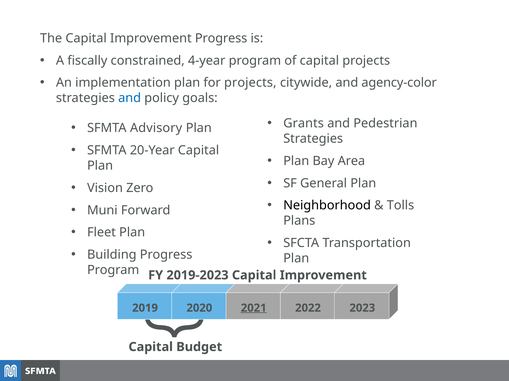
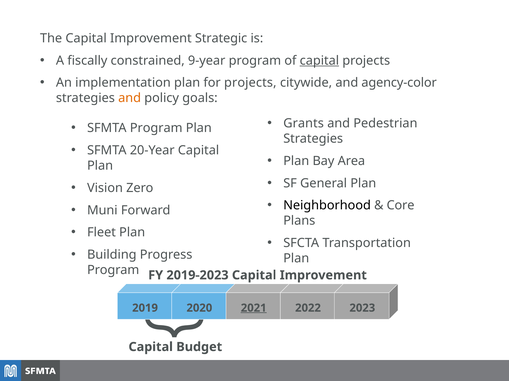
Improvement Progress: Progress -> Strategic (221, 38)
4-year: 4-year -> 9-year (207, 61)
capital underline: none -> present (319, 61)
and colour: blue -> orange (130, 98)
SFMTA Advisory: Advisory -> Program (156, 128)
Tolls: Tolls -> Core (401, 206)
